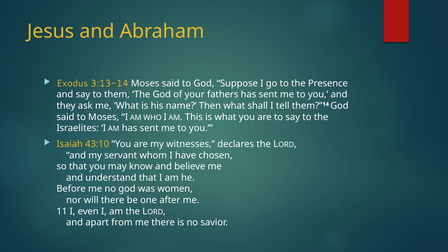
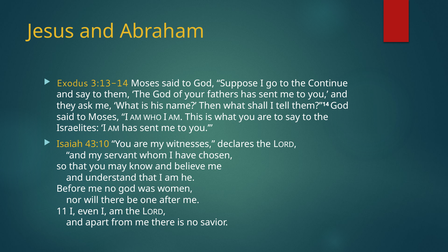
Presence: Presence -> Continue (328, 83)
